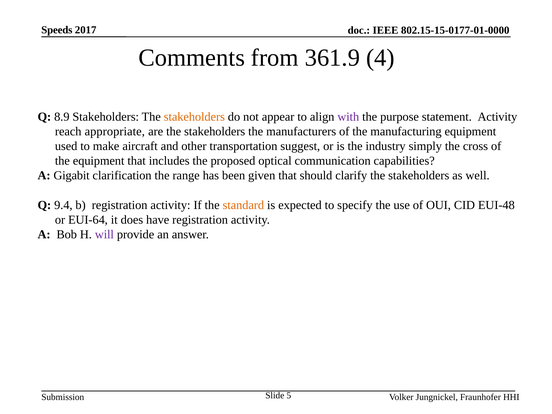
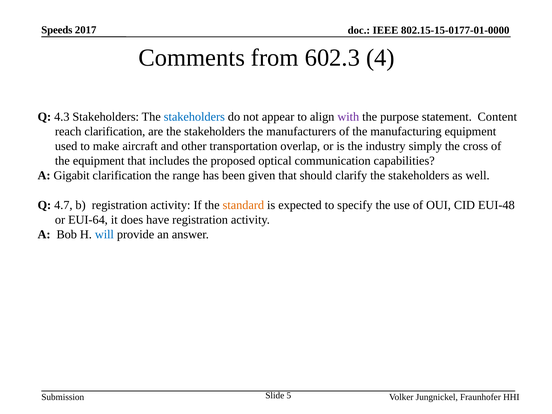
361.9: 361.9 -> 602.3 (332, 58)
8.9: 8.9 -> 4.3 (62, 117)
stakeholders colour: orange -> blue (194, 117)
statement Activity: Activity -> Content (497, 117)
reach appropriate: appropriate -> clarification (115, 131)
suggest: suggest -> overlap (300, 146)
9.4: 9.4 -> 4.7 (63, 205)
will colour: purple -> blue (104, 234)
